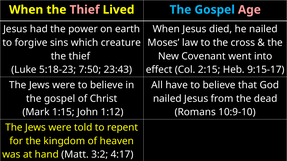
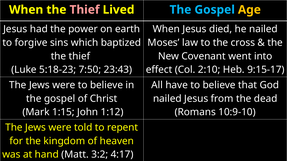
Age colour: pink -> yellow (249, 10)
creature: creature -> baptized (121, 43)
2:15: 2:15 -> 2:10 (209, 70)
